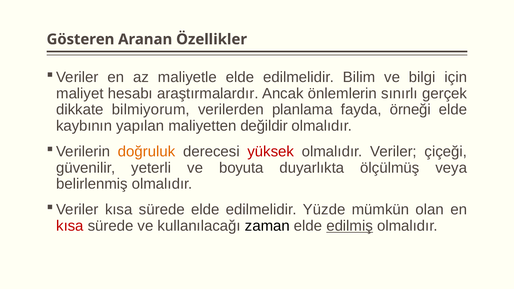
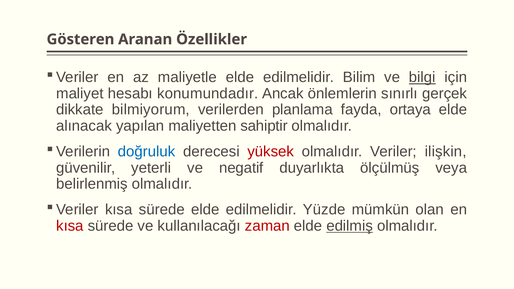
bilgi underline: none -> present (422, 77)
araştırmalardır: araştırmalardır -> konumundadır (208, 94)
örneği: örneği -> ortaya (410, 110)
kaybının: kaybının -> alınacak (84, 126)
değildir: değildir -> sahiptir (264, 126)
doğruluk colour: orange -> blue (147, 152)
çiçeği: çiçeği -> ilişkin (446, 152)
boyuta: boyuta -> negatif (241, 168)
zaman colour: black -> red (267, 226)
